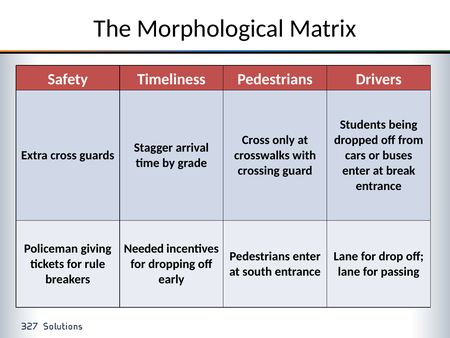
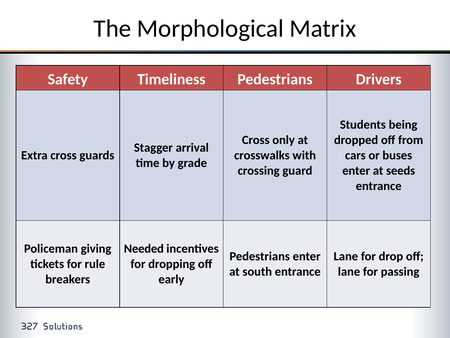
break: break -> seeds (401, 171)
